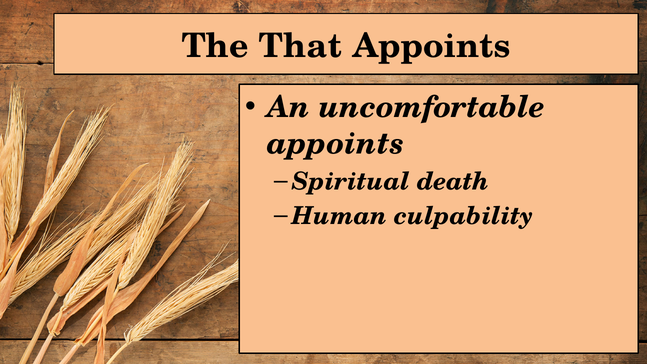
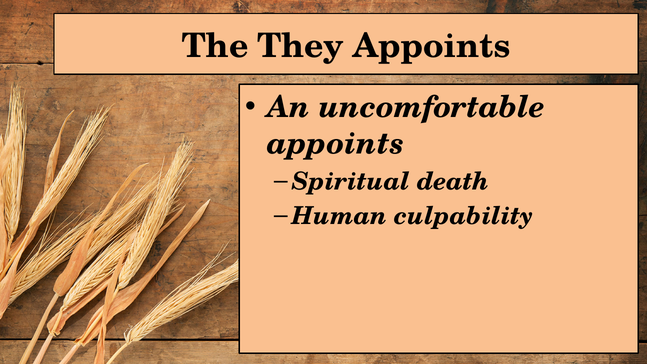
That: That -> They (301, 46)
